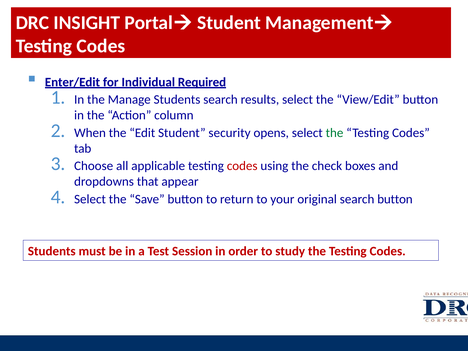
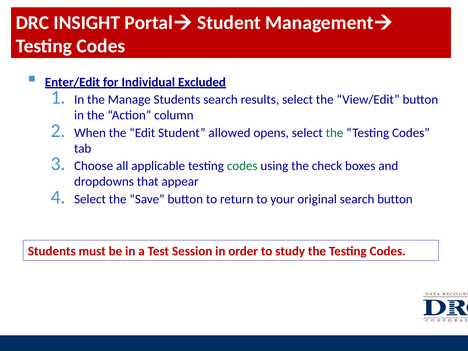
Required: Required -> Excluded (202, 82)
security: security -> allowed (230, 133)
codes colour: red -> green (242, 166)
